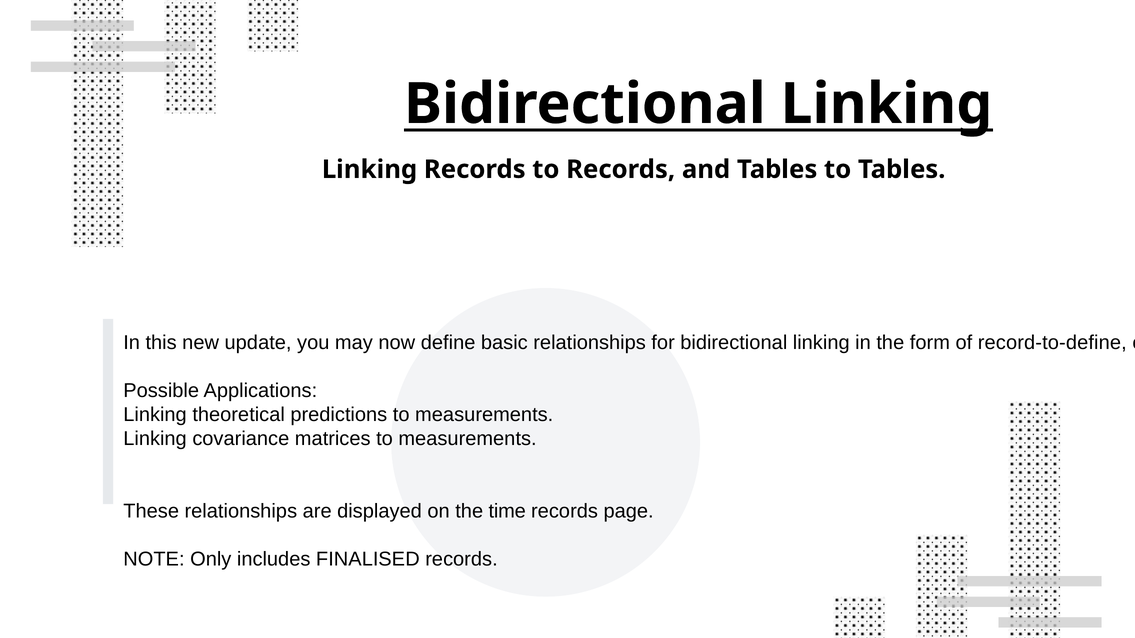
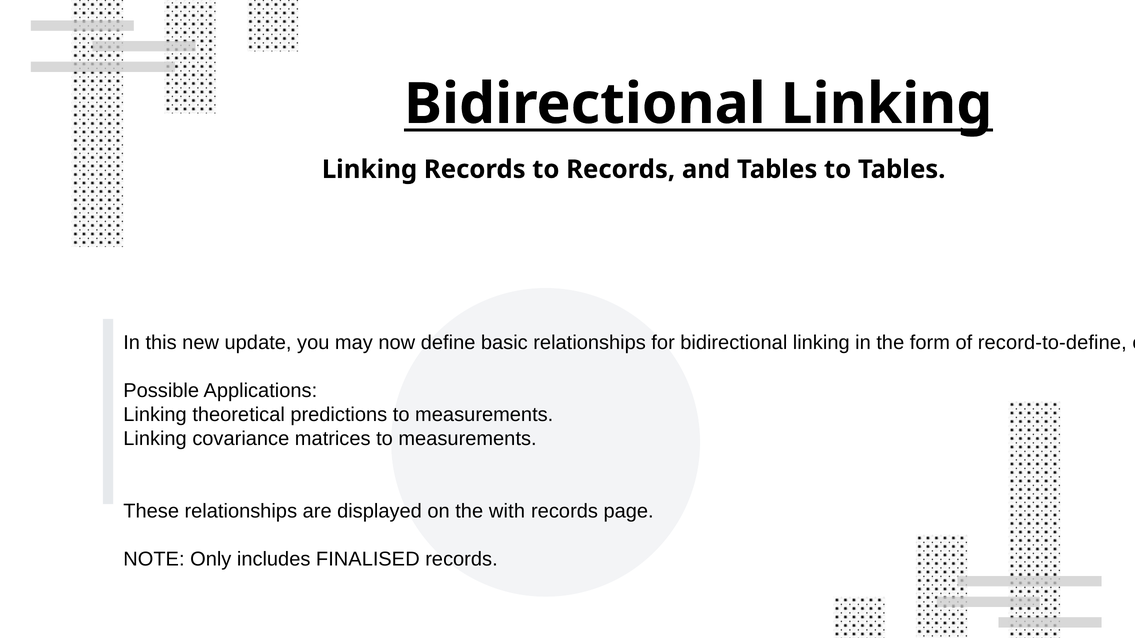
time: time -> with (507, 511)
